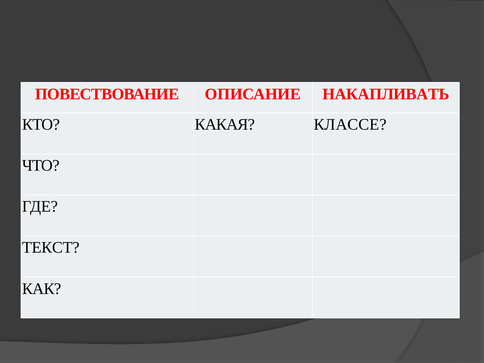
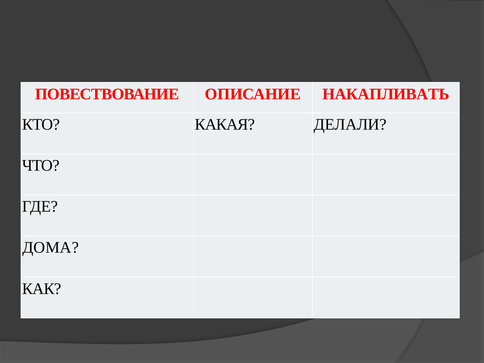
КЛАССЕ: КЛАССЕ -> ДЕЛАЛИ (350, 125)
ТЕКСТ: ТЕКСТ -> ДОМА (51, 248)
